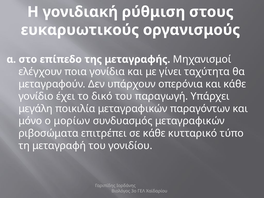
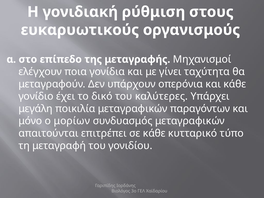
παραγωγή: παραγωγή -> καλύτερες (161, 96)
ριβοσώματα: ριβοσώματα -> απαιτούνται (48, 133)
